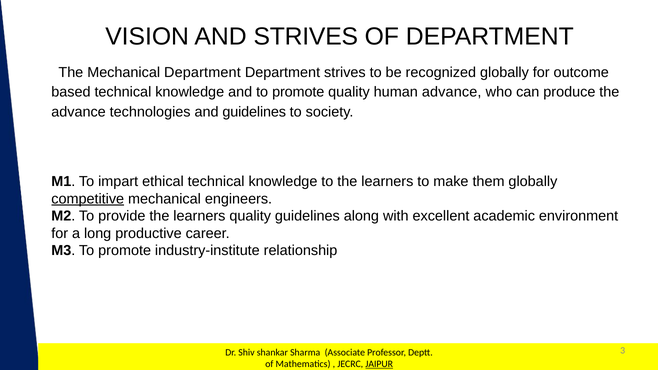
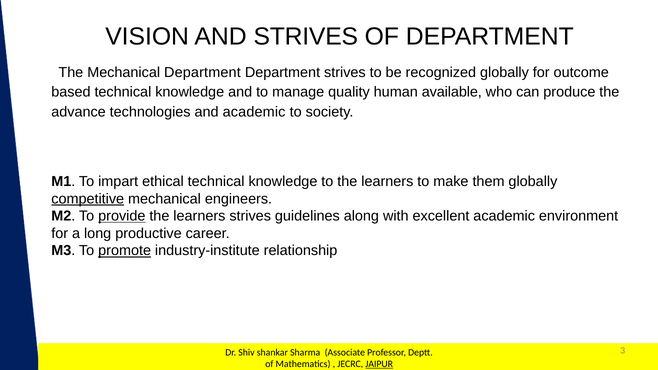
and to promote: promote -> manage (298, 92)
human advance: advance -> available (452, 92)
and guidelines: guidelines -> academic (254, 112)
provide underline: none -> present (122, 216)
learners quality: quality -> strives (250, 216)
promote underline: none -> present (125, 251)
